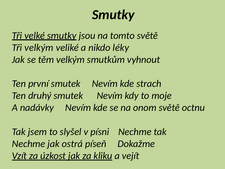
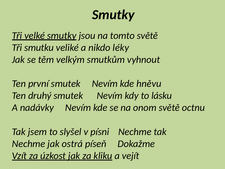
Tři velkým: velkým -> smutku (39, 48)
strach: strach -> hněvu (149, 84)
moje: moje -> lásku (162, 96)
